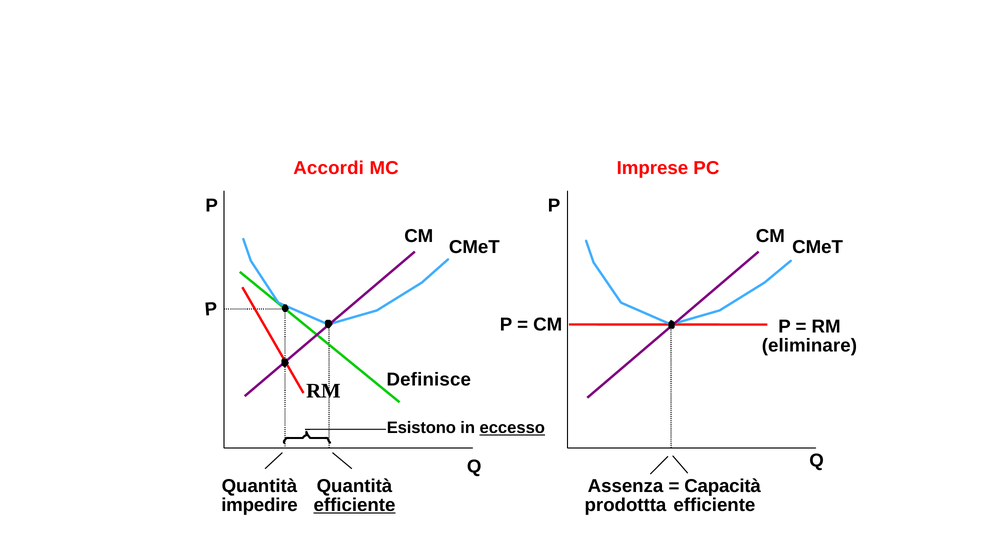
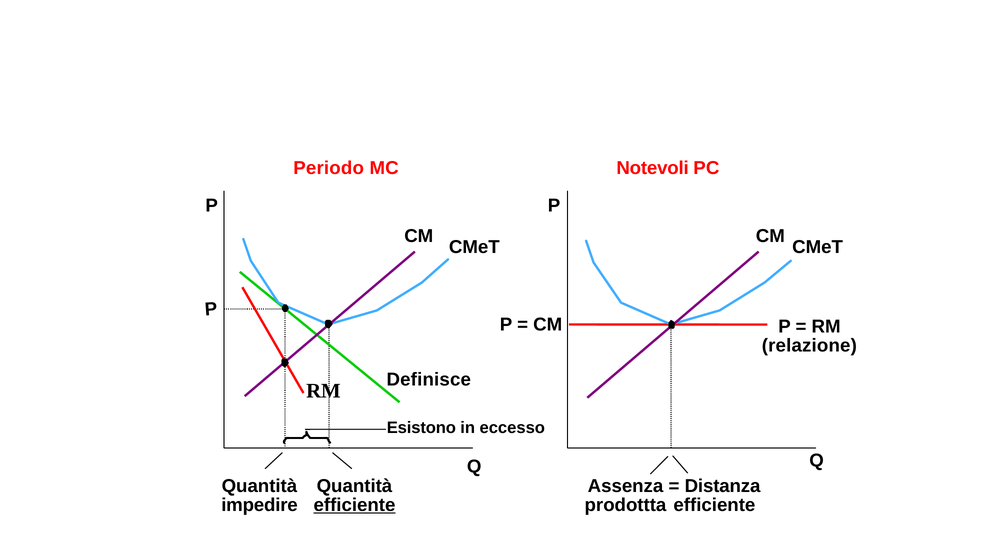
Accordi: Accordi -> Periodo (329, 168)
Imprese: Imprese -> Notevoli (653, 168)
eliminare: eliminare -> relazione (809, 346)
eccesso underline: present -> none (512, 428)
Capacità: Capacità -> Distanza (723, 486)
